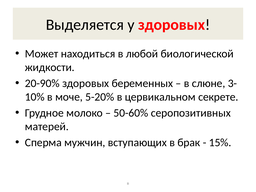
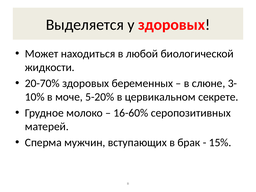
20-90%: 20-90% -> 20-70% (42, 83)
50-60%: 50-60% -> 16-60% (131, 113)
